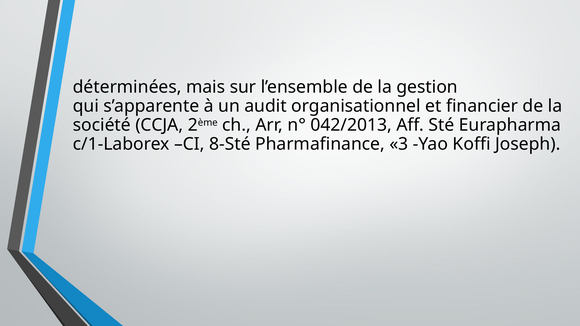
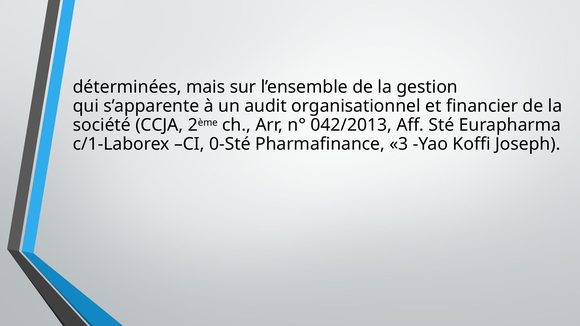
8-Sté: 8-Sté -> 0-Sté (230, 144)
